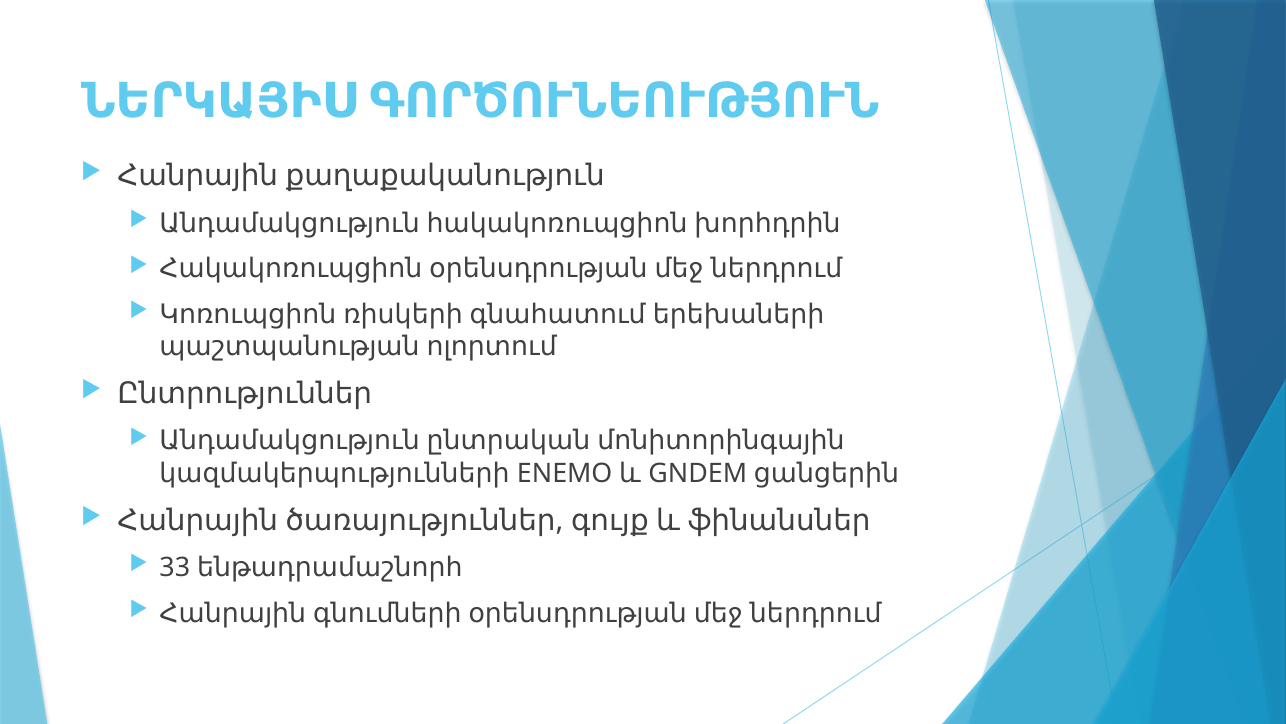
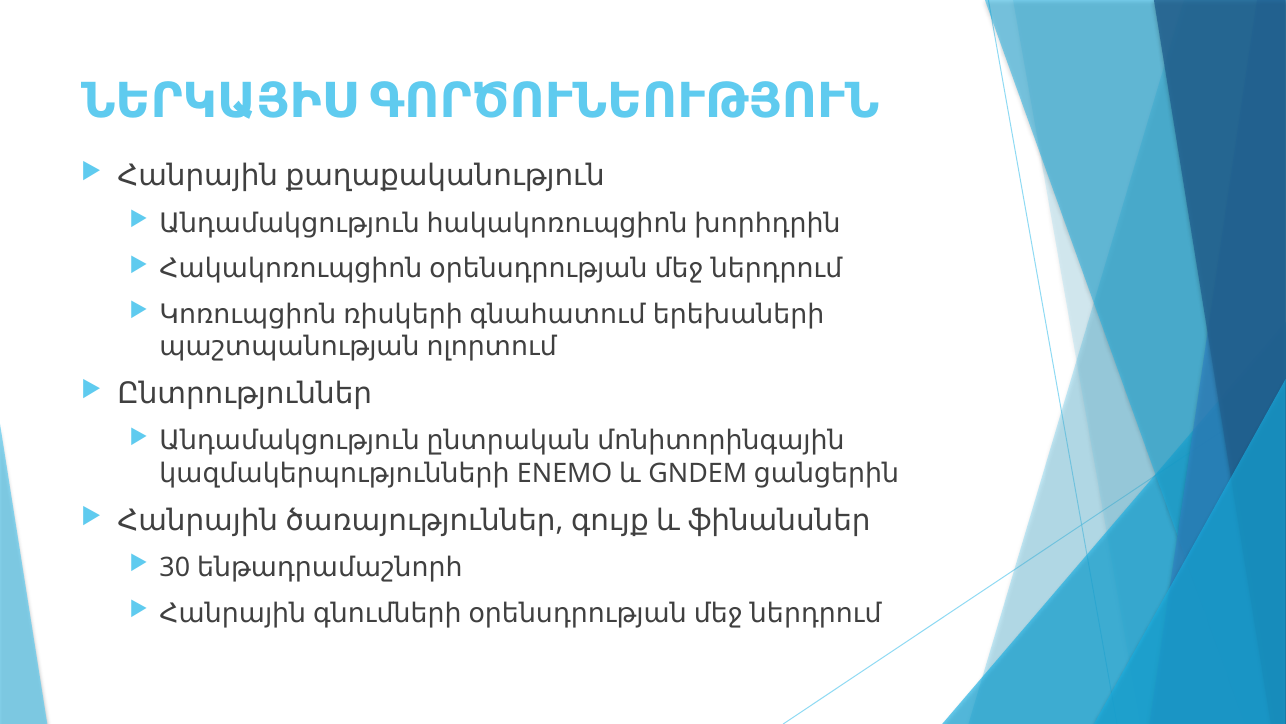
33: 33 -> 30 (175, 567)
